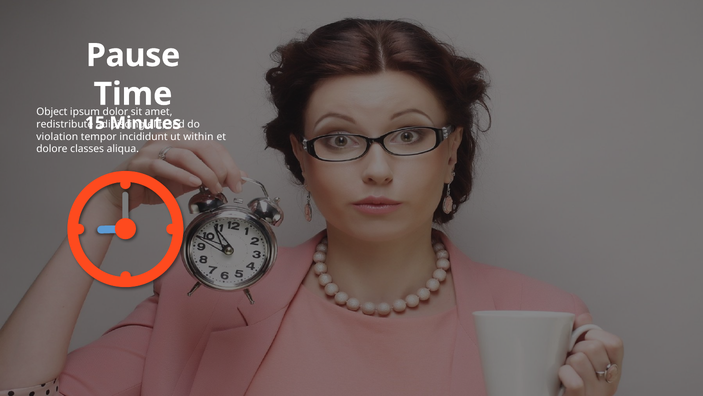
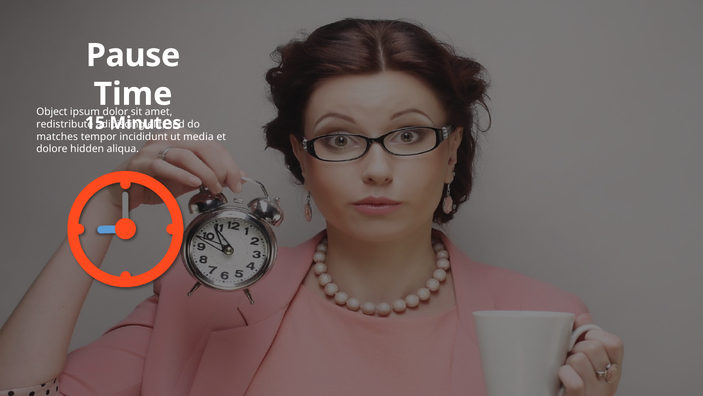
violation: violation -> matches (57, 137)
within: within -> media (198, 137)
classes: classes -> hidden (87, 149)
